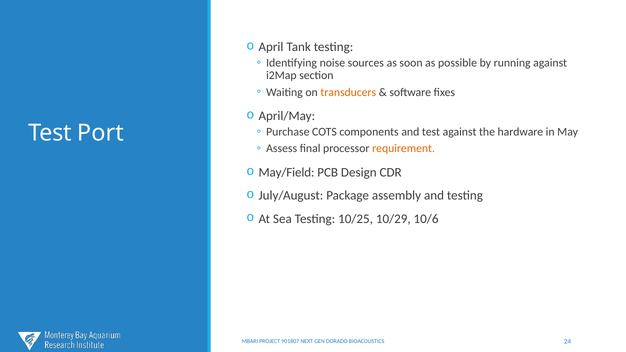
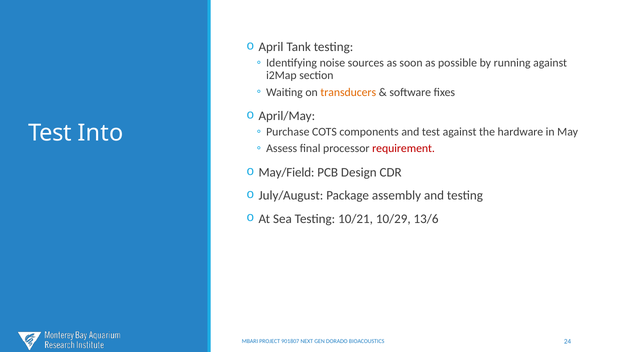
Port: Port -> Into (100, 133)
requirement colour: orange -> red (404, 149)
10/25: 10/25 -> 10/21 (356, 219)
10/6: 10/6 -> 13/6 (426, 219)
